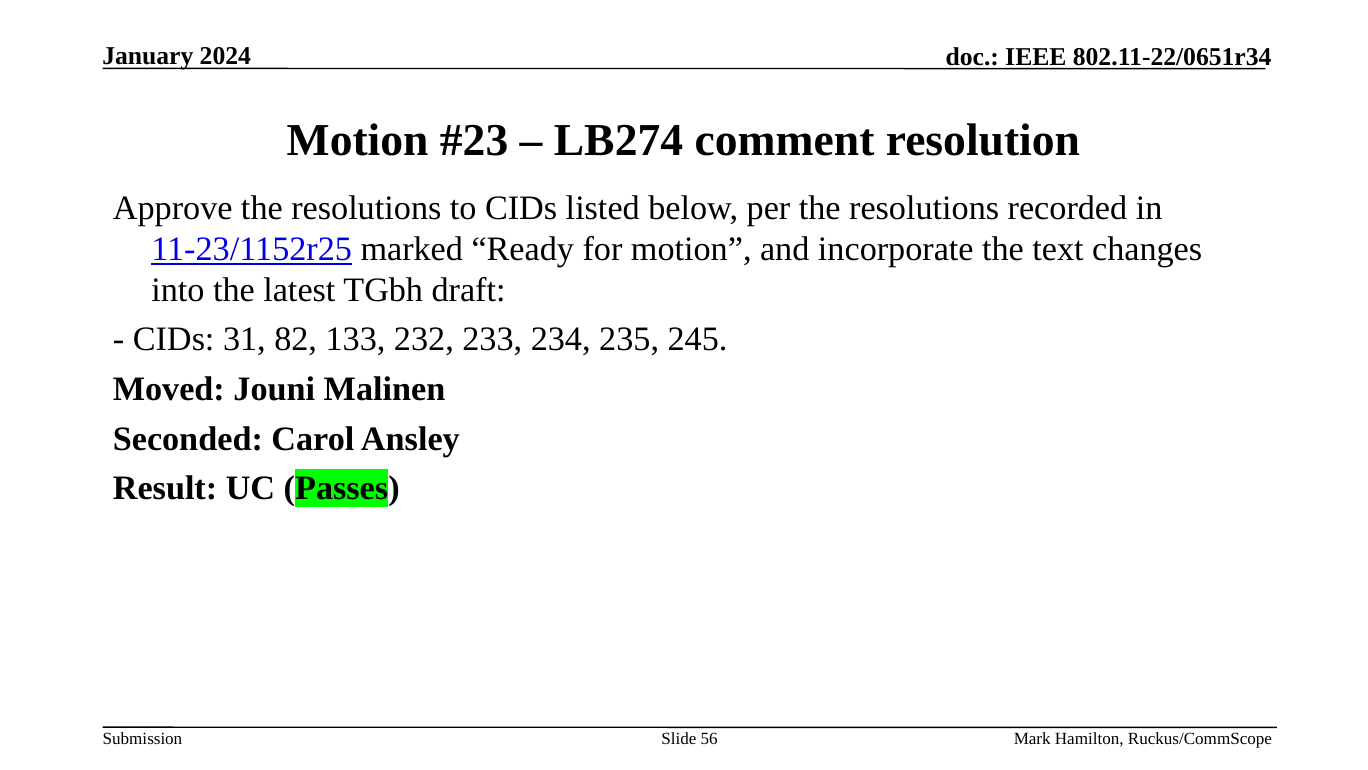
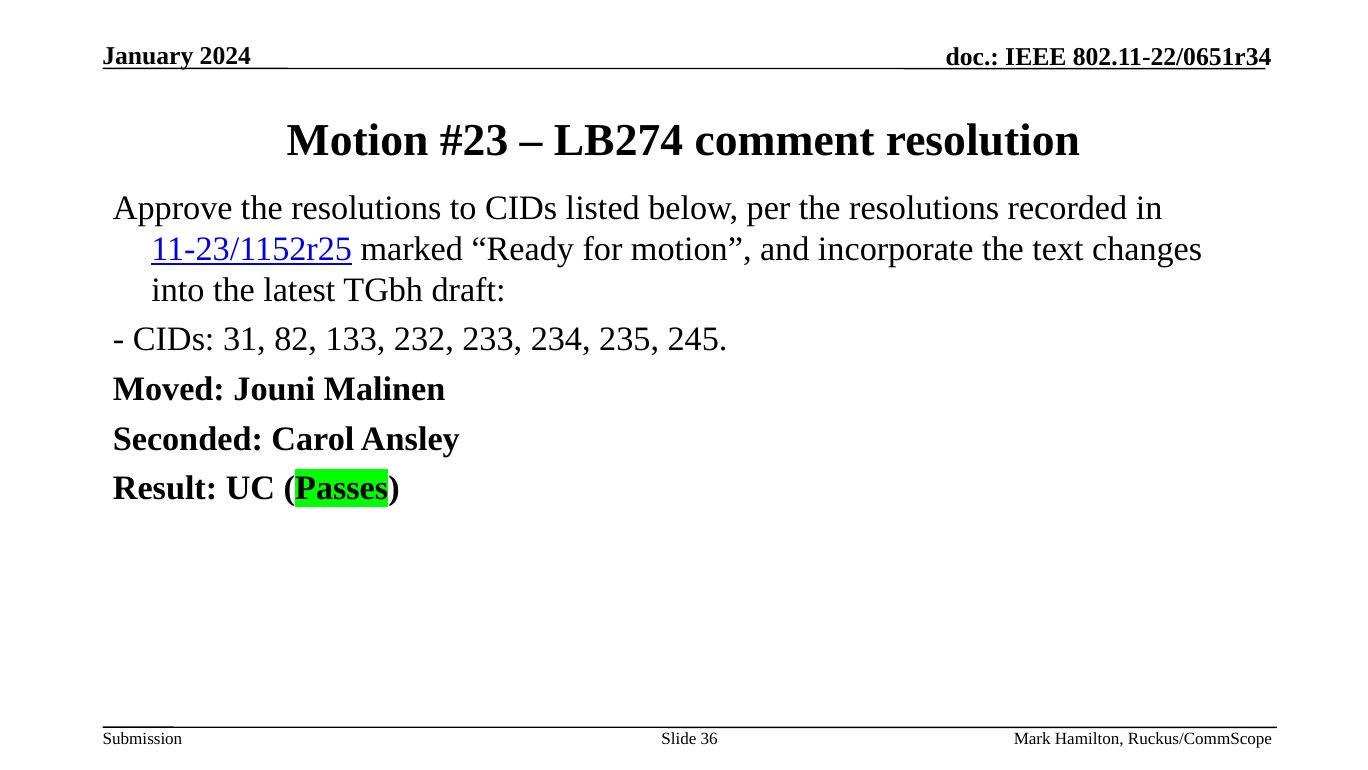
56: 56 -> 36 (709, 738)
